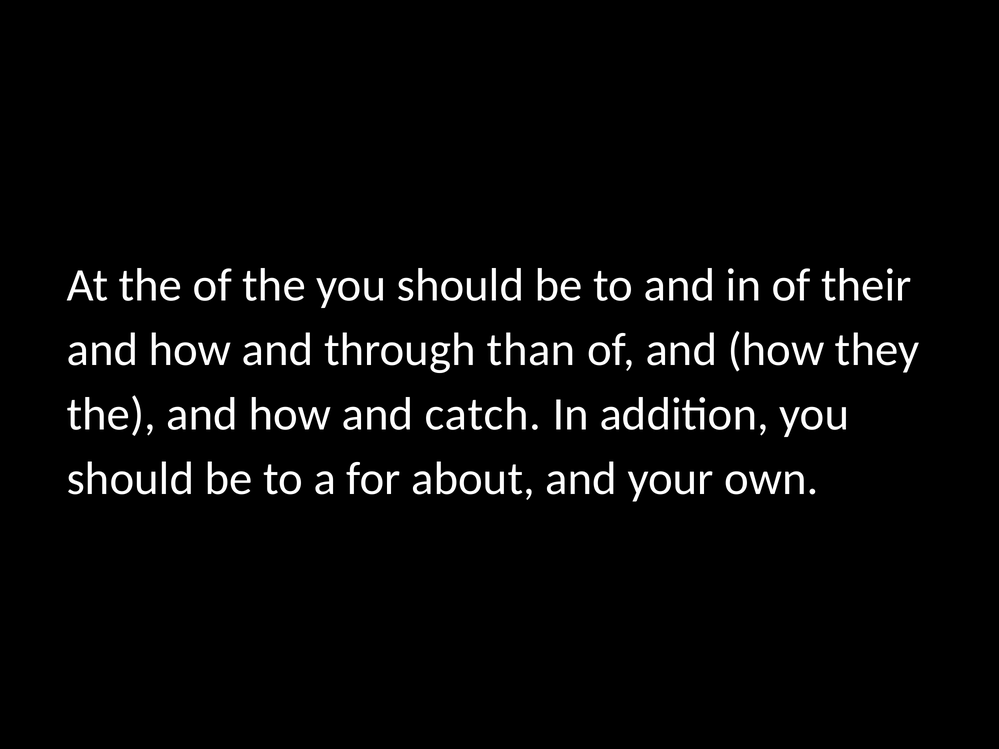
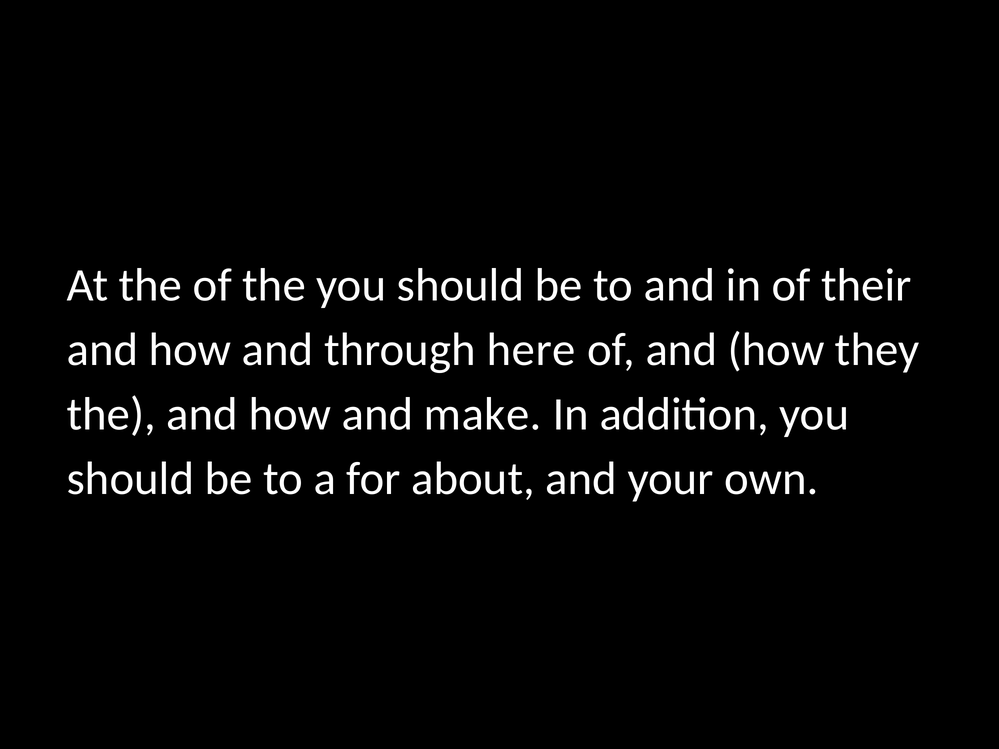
than: than -> here (531, 350)
catch: catch -> make (483, 414)
